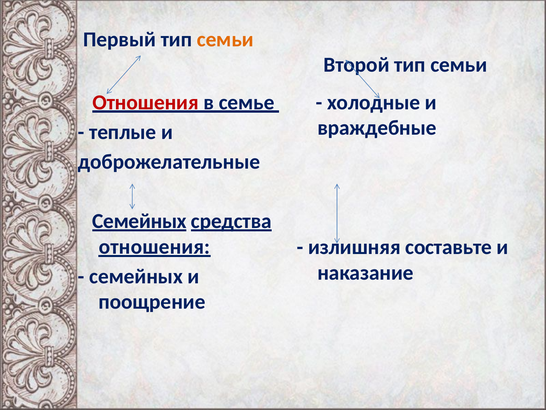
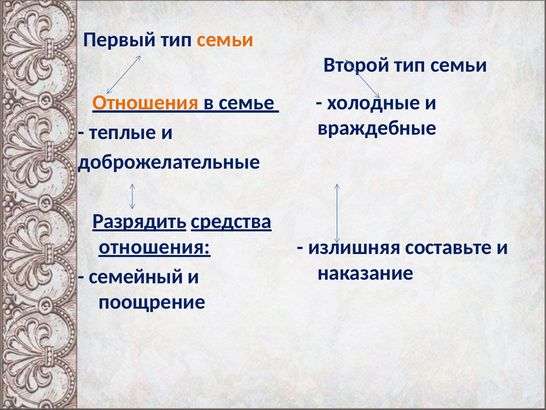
Отношения colour: red -> orange (146, 102)
Семейных: Семейных -> Разрядить (139, 221)
семейных: семейных -> семейный (136, 276)
